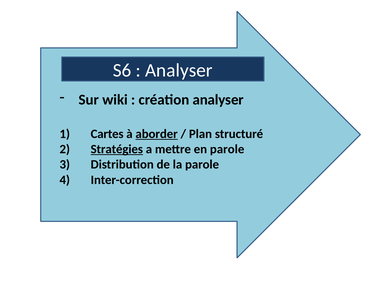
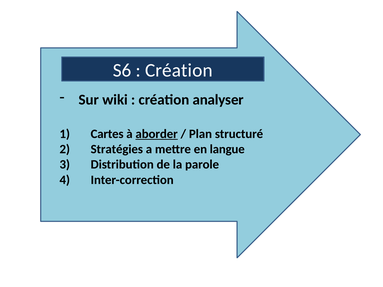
Analyser: Analyser -> Création (179, 70)
Stratégies underline: present -> none (117, 149)
en parole: parole -> langue (227, 149)
